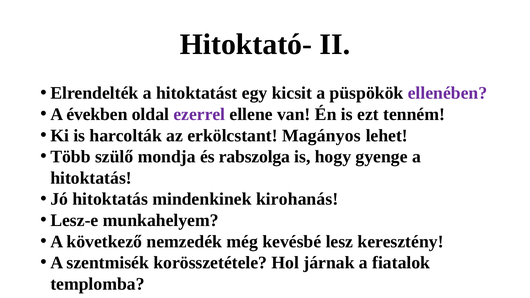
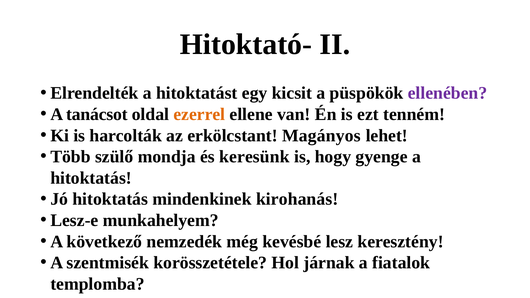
években: években -> tanácsot (97, 114)
ezerrel colour: purple -> orange (199, 114)
rabszolga: rabszolga -> keresünk (254, 157)
